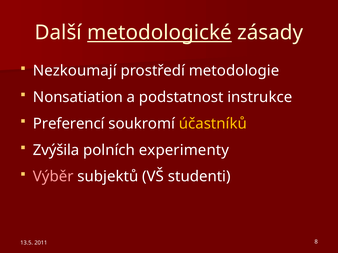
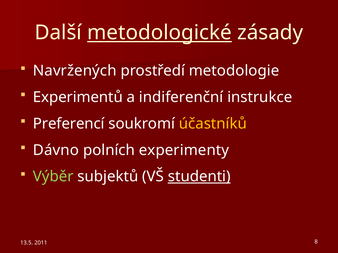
Nezkoumají: Nezkoumají -> Navržených (75, 71)
Nonsatiation: Nonsatiation -> Experimentů (78, 97)
podstatnost: podstatnost -> indiferenční (181, 97)
Zvýšila: Zvýšila -> Dávno (56, 150)
Výběr colour: pink -> light green (53, 177)
studenti underline: none -> present (199, 177)
